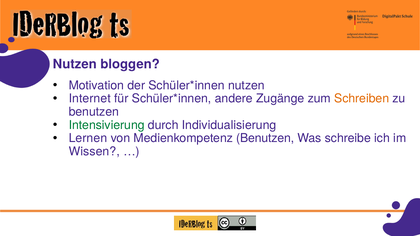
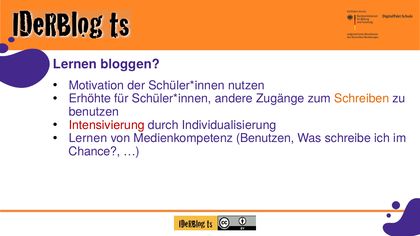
Nutzen: Nutzen -> Lernen (75, 64)
Internet: Internet -> Erhöhte (90, 99)
Intensivierung colour: green -> red (107, 125)
Wissen: Wissen -> Chance (94, 152)
